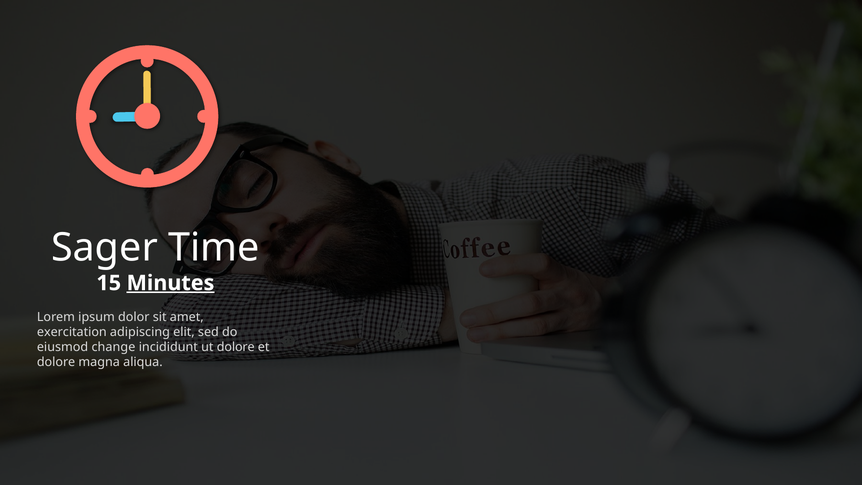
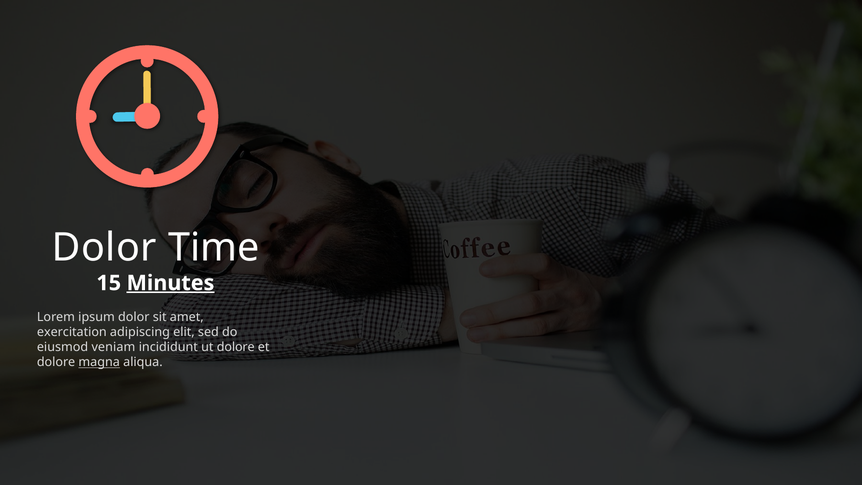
Sager: Sager -> Dolor (104, 248)
change: change -> veniam (113, 347)
magna underline: none -> present (99, 362)
